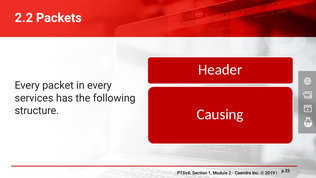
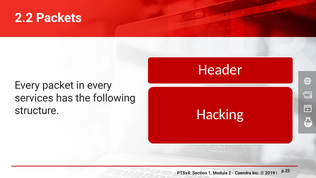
Causing: Causing -> Hacking (220, 114)
